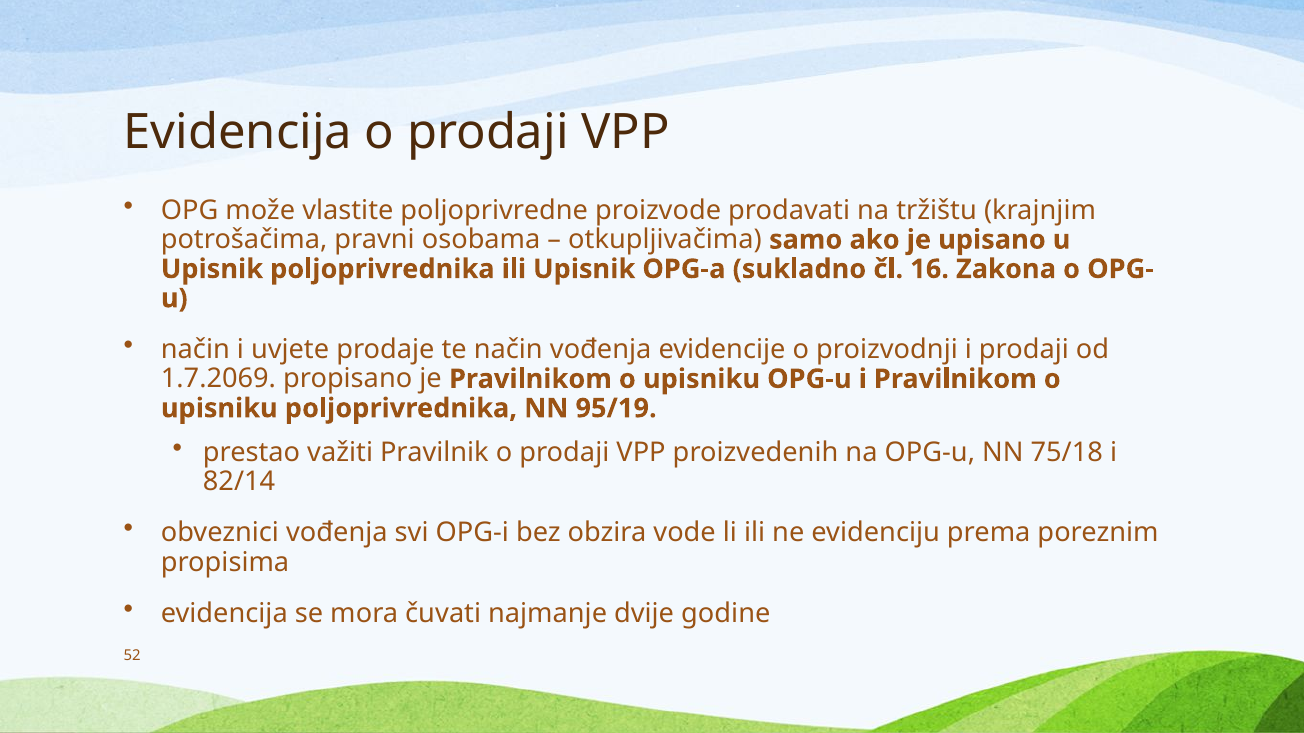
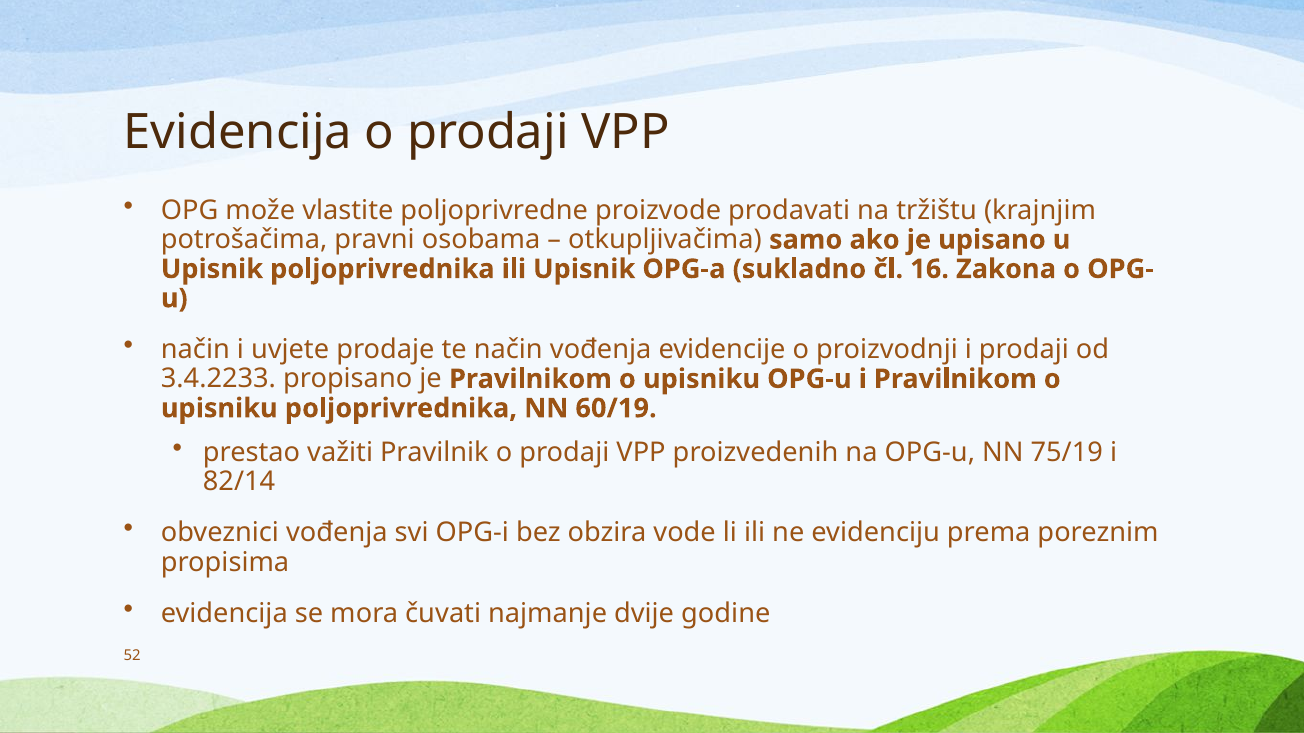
1.7.2069: 1.7.2069 -> 3.4.2233 (218, 379)
95/19: 95/19 -> 60/19 (616, 409)
75/18: 75/18 -> 75/19 (1067, 453)
